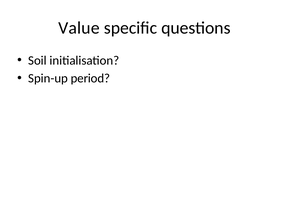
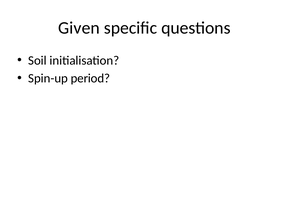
Value: Value -> Given (79, 28)
